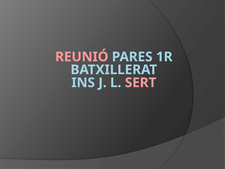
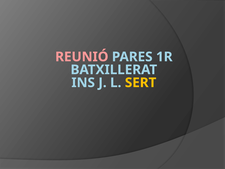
SERT colour: pink -> yellow (141, 83)
